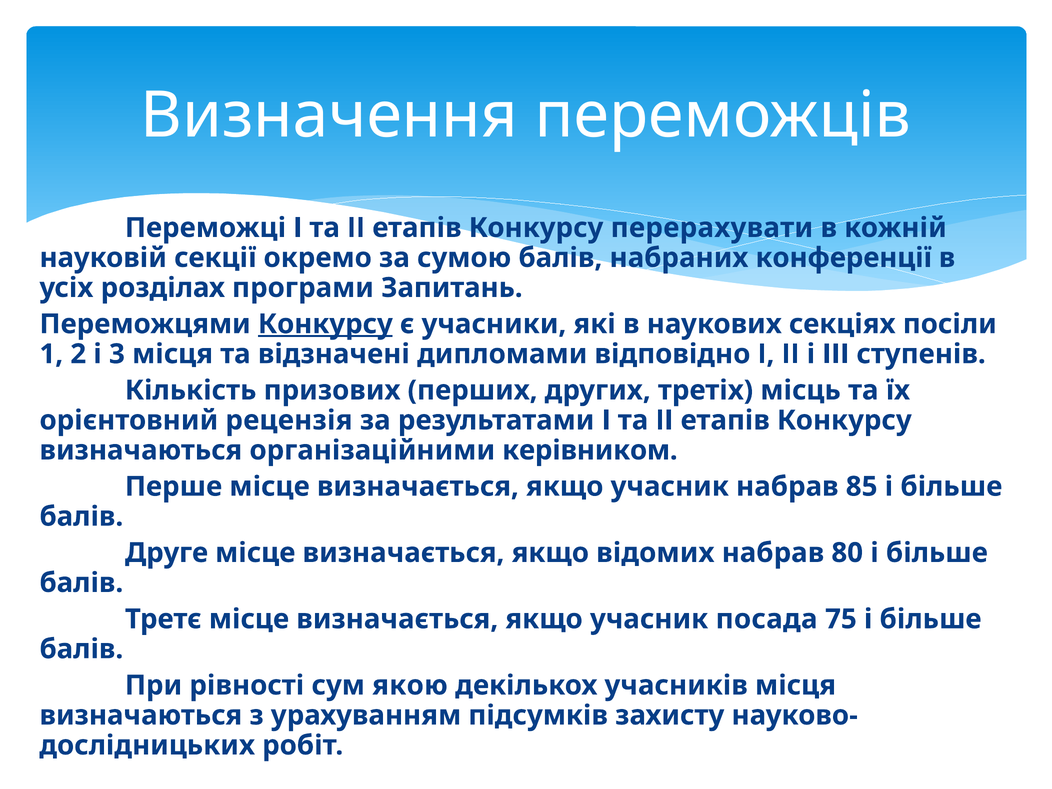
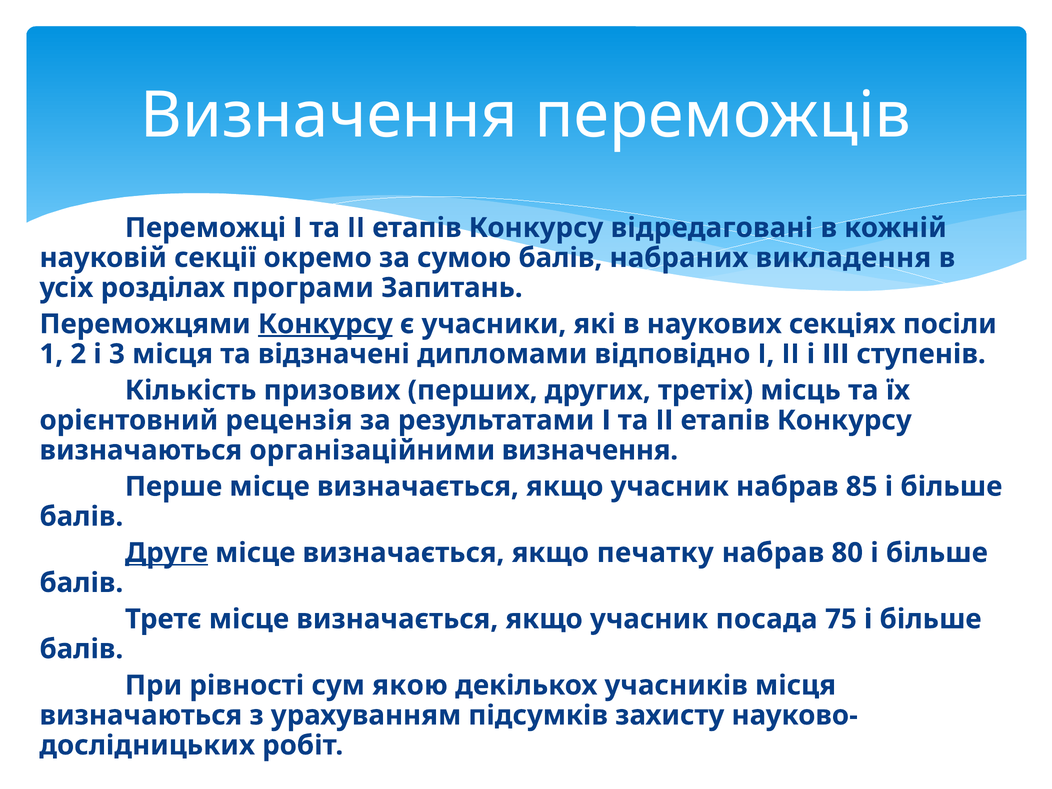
перерахувати: перерахувати -> відредаговані (712, 228)
конференції: конференції -> викладення (843, 258)
організаційними керівником: керівником -> визначення (590, 450)
Друге underline: none -> present (166, 553)
відомих: відомих -> печатку (655, 553)
